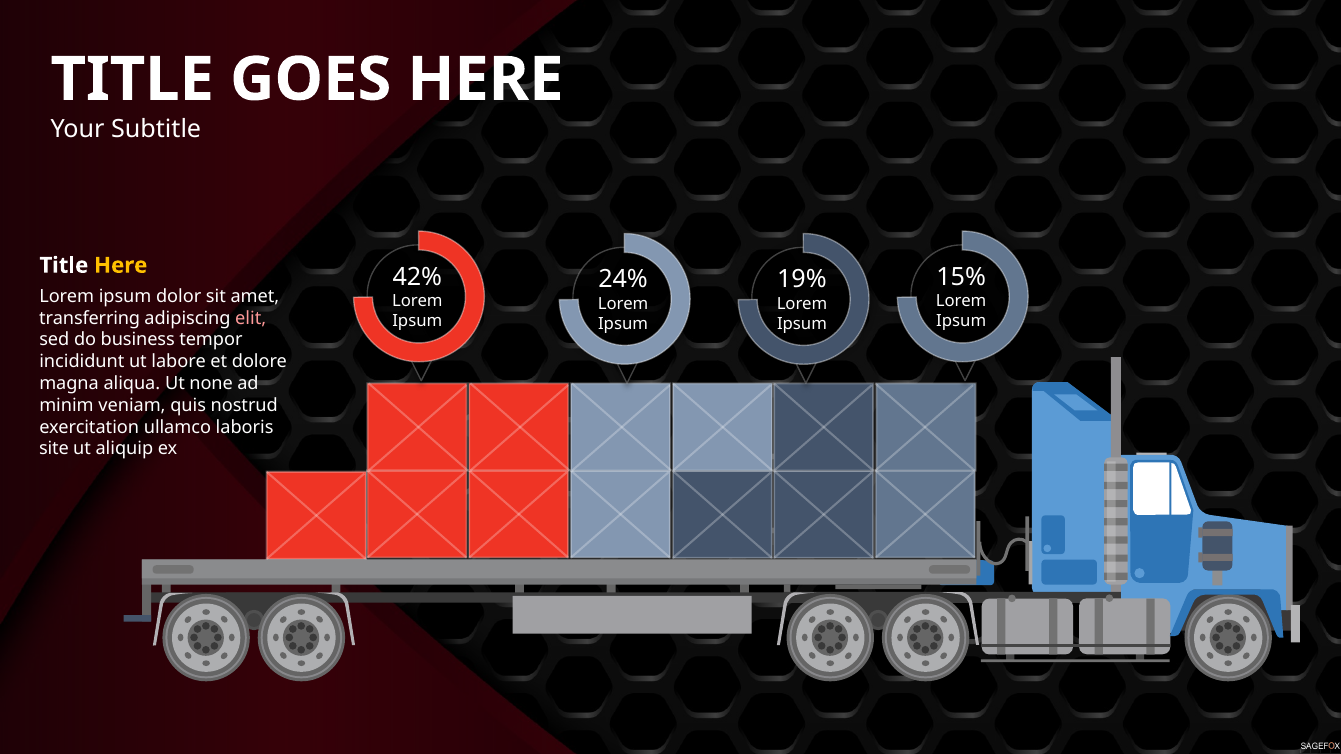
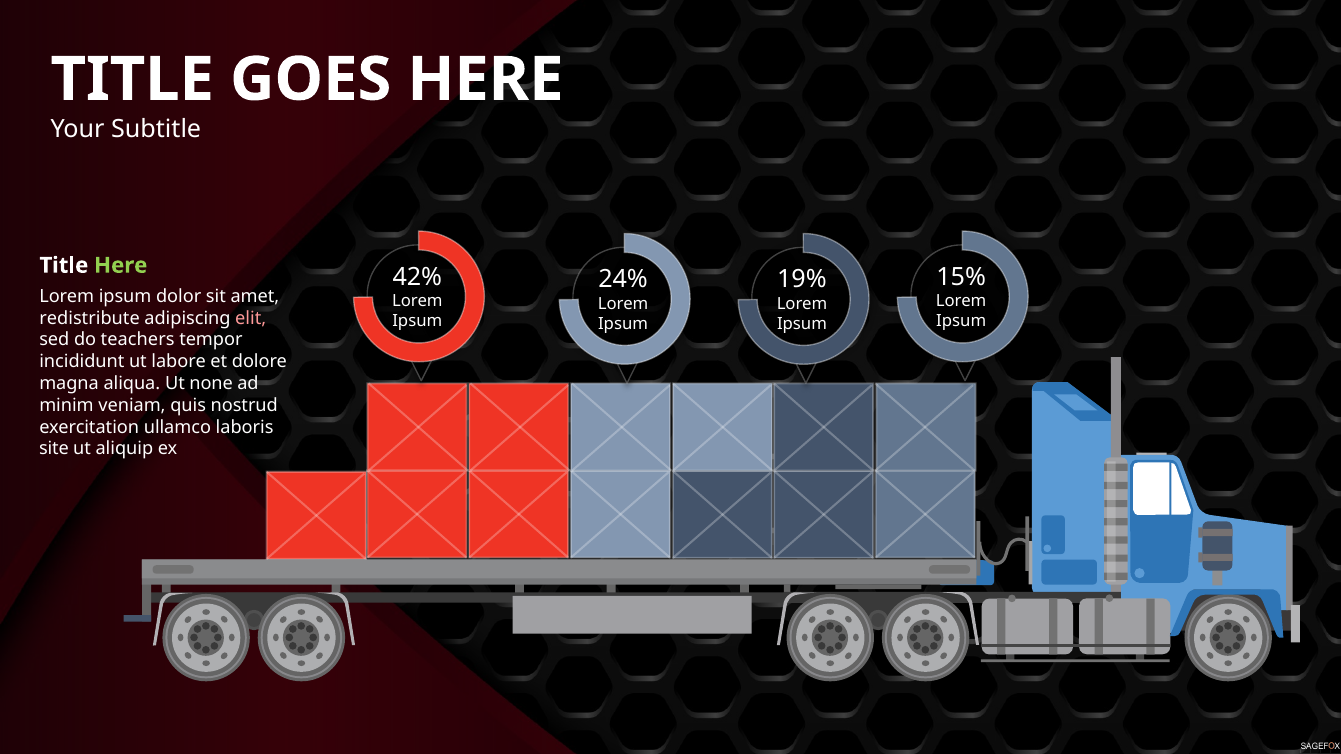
Here colour: yellow -> light green (121, 265)
transferring: transferring -> redistribute (90, 318)
business: business -> teachers (138, 340)
